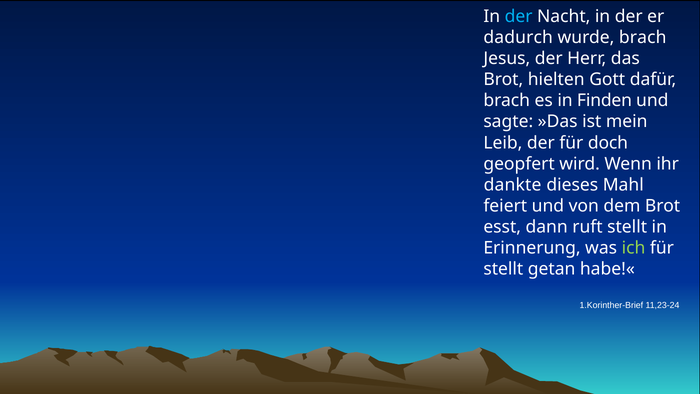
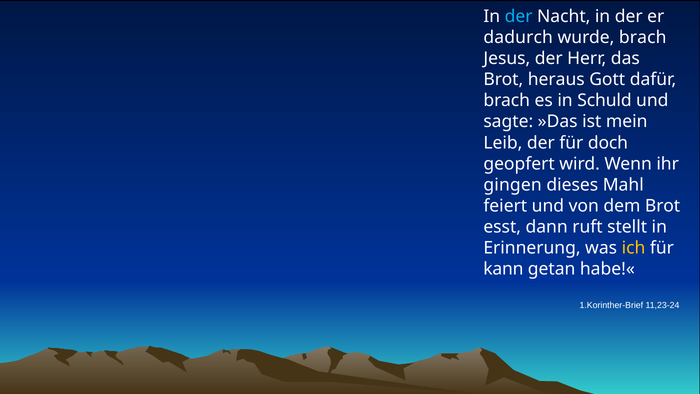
hielten: hielten -> heraus (556, 80)
Finden: Finden -> Schuld (604, 101)
dankte: dankte -> gingen (513, 185)
ich colour: light green -> yellow (634, 248)
stellt: stellt -> kann (503, 269)
